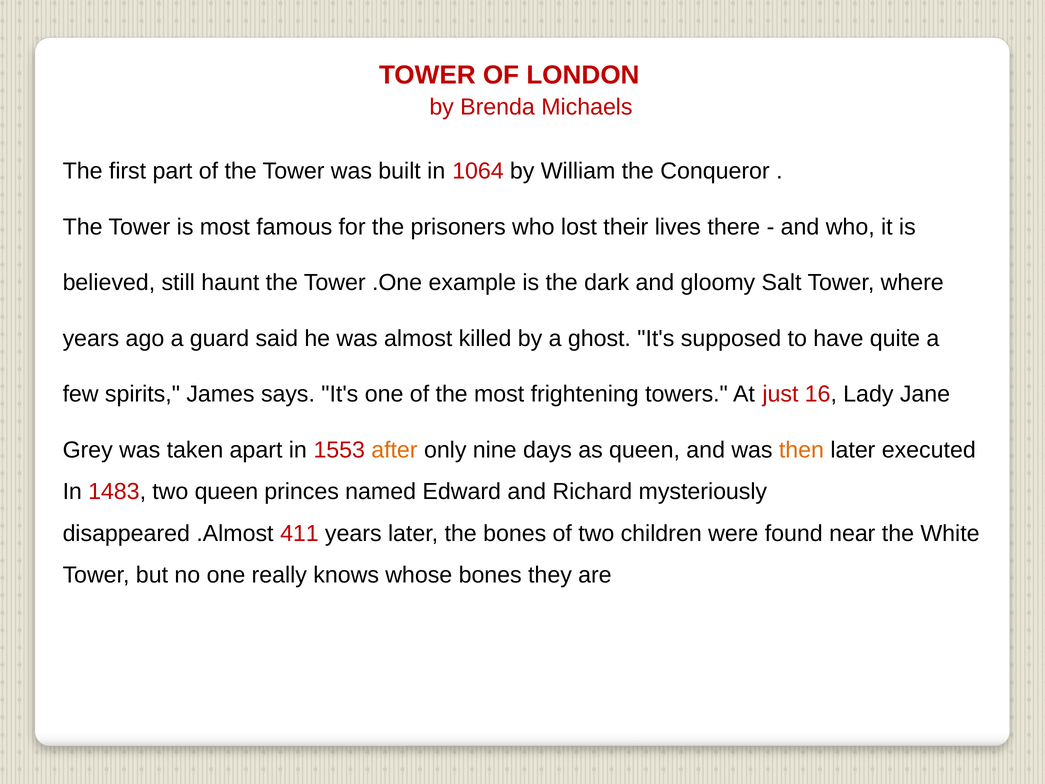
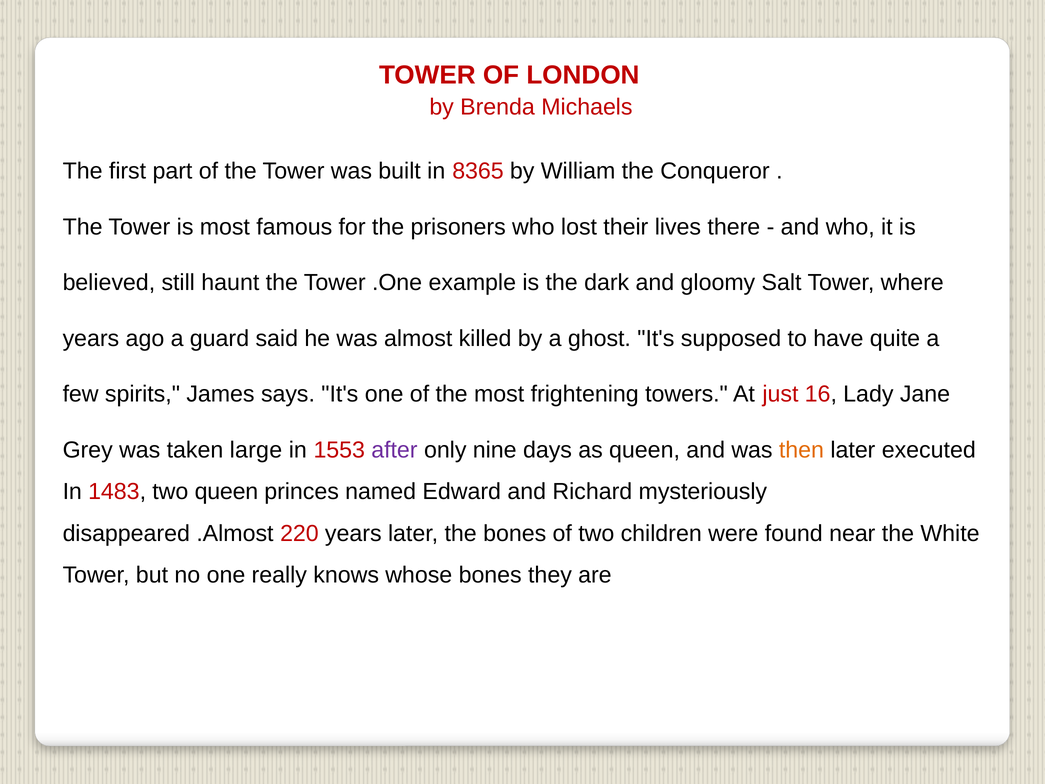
1064: 1064 -> 8365 (478, 171)
apart: apart -> large (256, 450)
after colour: orange -> purple (394, 450)
411: 411 -> 220 (299, 533)
